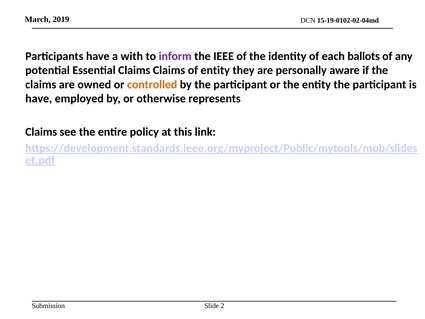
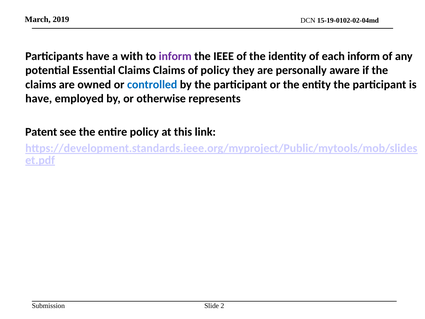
each ballots: ballots -> inform (364, 56)
of entity: entity -> policy (215, 70)
controlled colour: orange -> blue (152, 84)
Claims: Claims -> Patent (41, 132)
